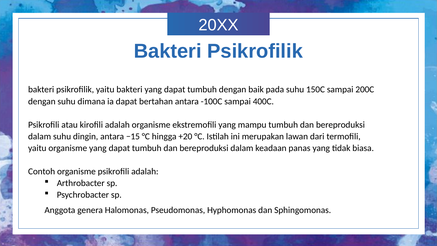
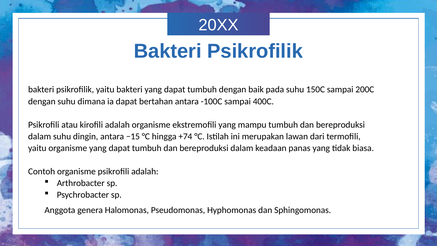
+20: +20 -> +74 (185, 136)
